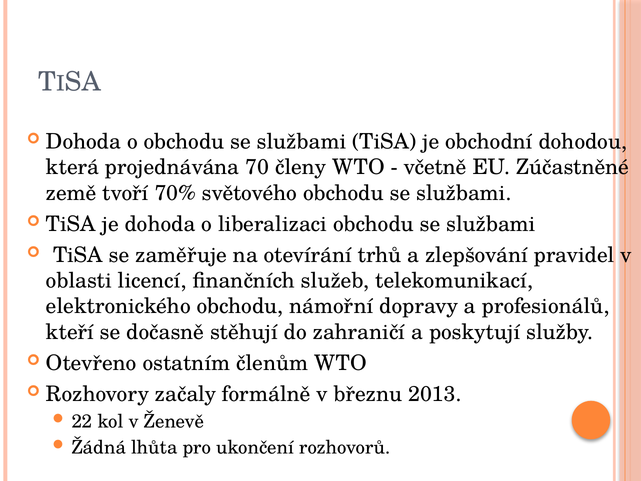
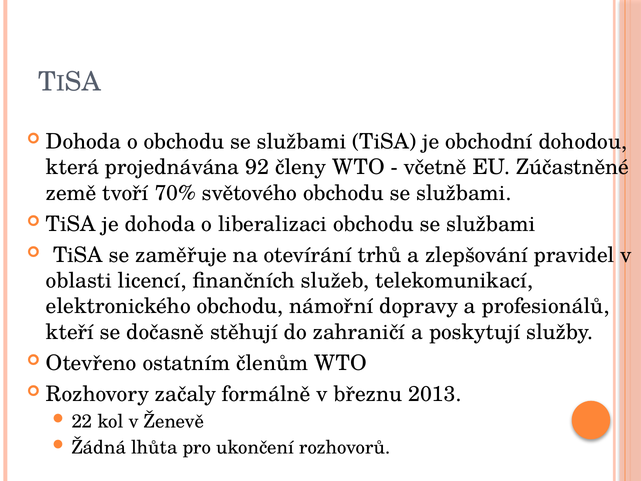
70: 70 -> 92 (257, 167)
